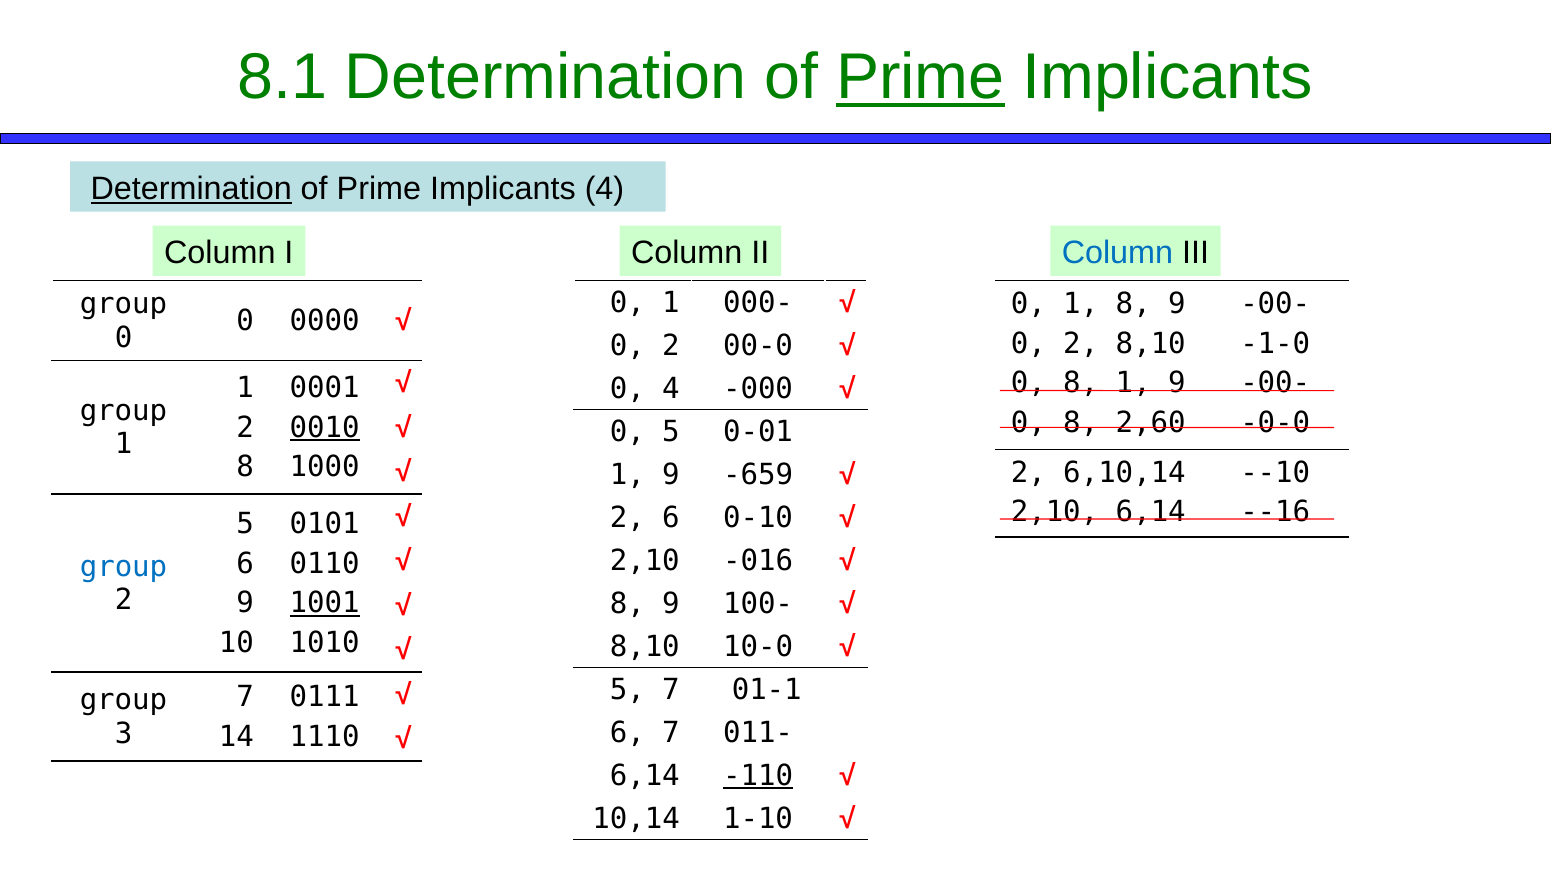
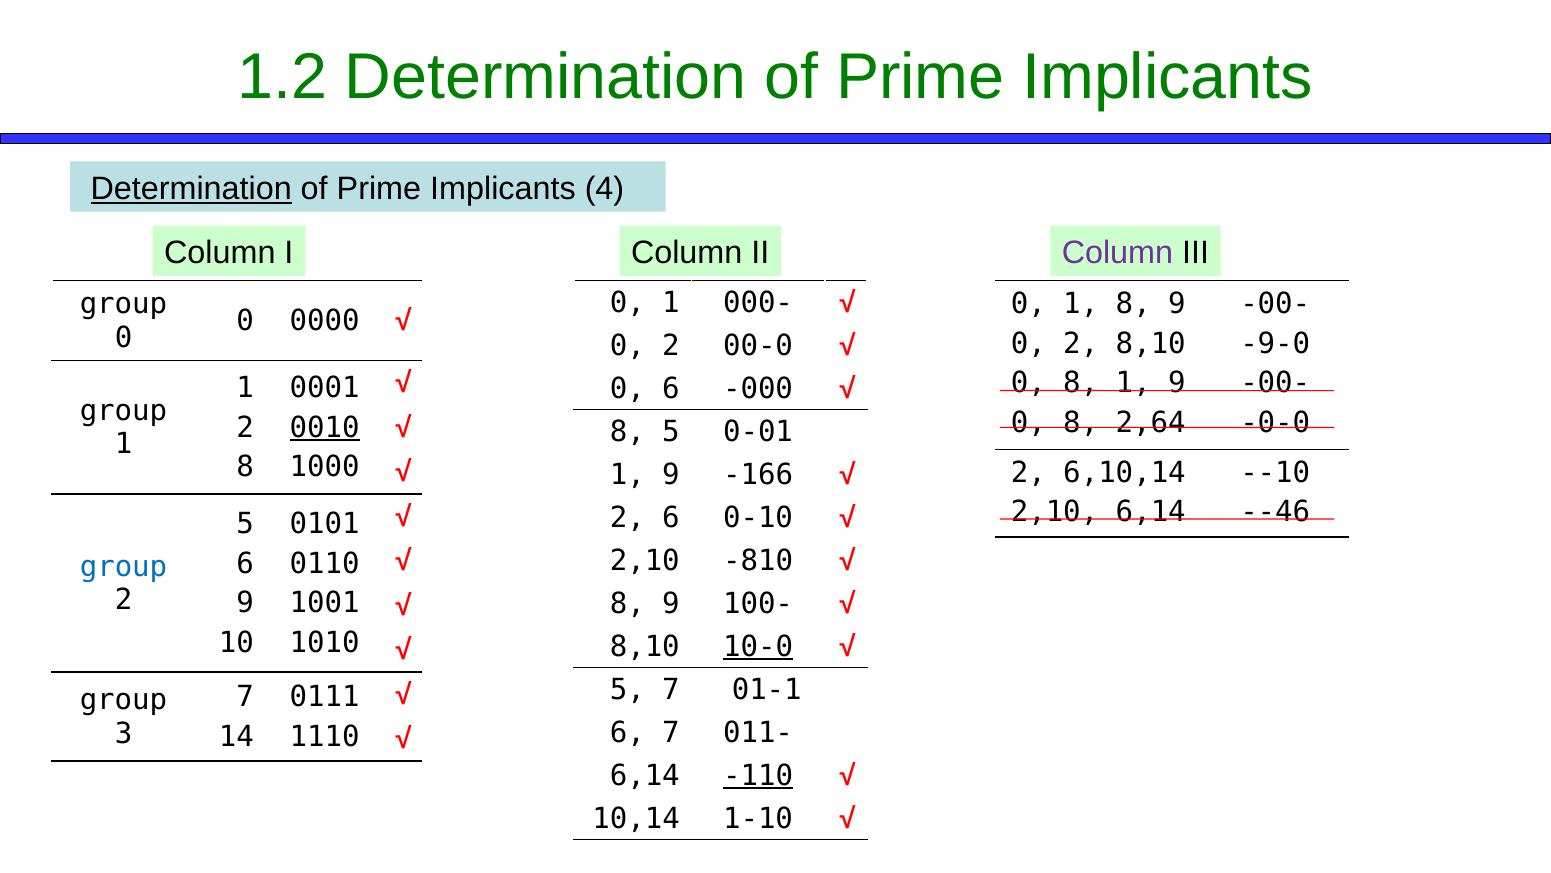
8.1: 8.1 -> 1.2 (282, 77)
Prime underline: present -> none (920, 77)
Column colour: blue -> purple (1117, 253)
-1-0: -1-0 -> -9-0 (1275, 343)
0 4: 4 -> 6 (671, 388)
2,60: 2,60 -> 2,64 (1151, 422)
0: 0 -> 8 (627, 431)
-659: -659 -> -166 (758, 474)
--16: --16 -> --46 (1275, 512)
-016: -016 -> -810 (758, 560)
1001 underline: present -> none (325, 603)
10-0 underline: none -> present (758, 646)
